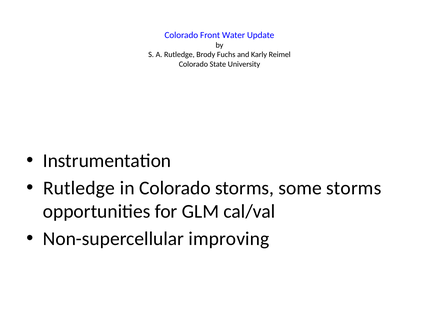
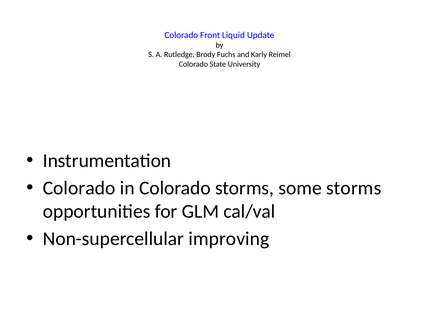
Water: Water -> Liquid (233, 35)
Rutledge: Rutledge -> Colorado (79, 188)
